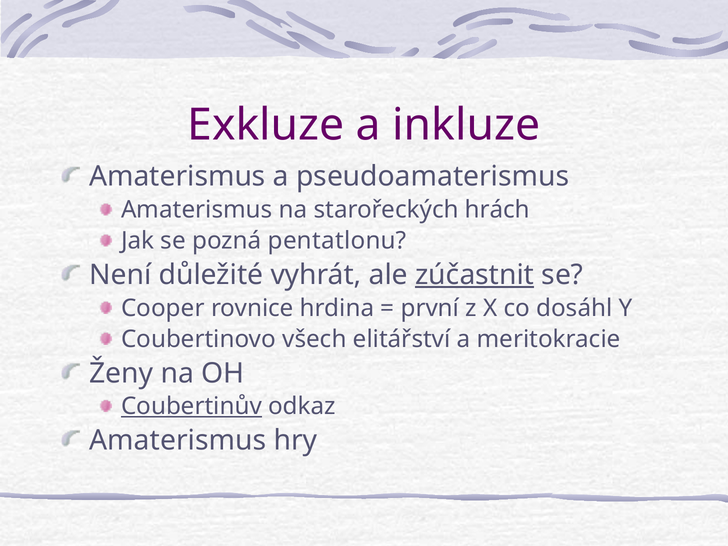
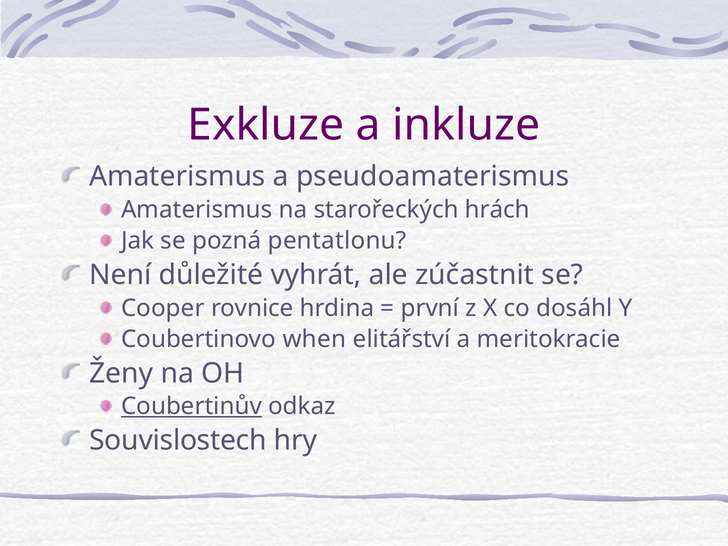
zúčastnit underline: present -> none (475, 275)
všech: všech -> when (314, 339)
Amaterismus: Amaterismus -> Souvislostech (178, 440)
